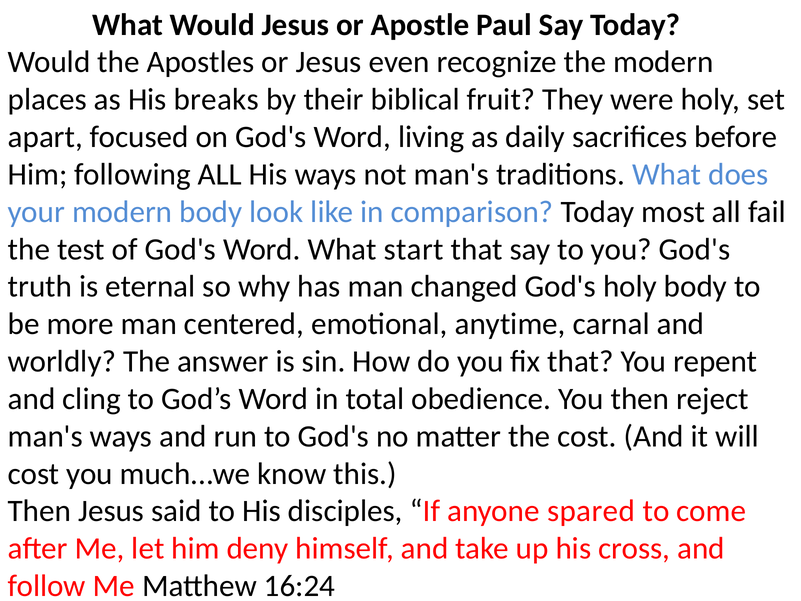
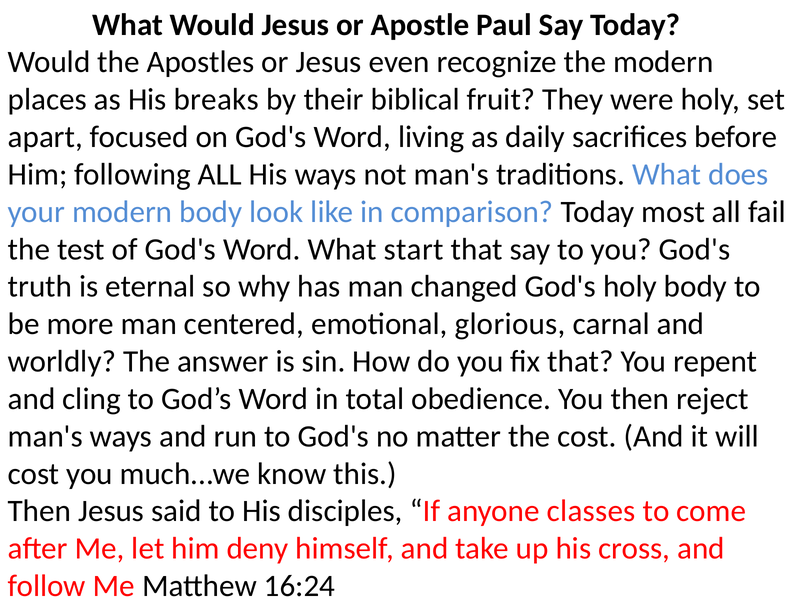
anytime: anytime -> glorious (510, 324)
spared: spared -> classes (591, 511)
